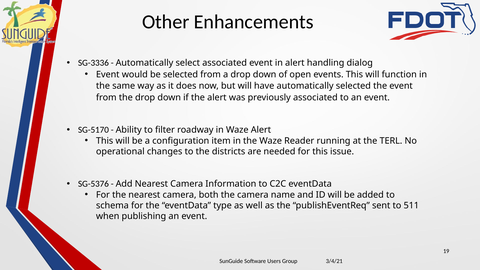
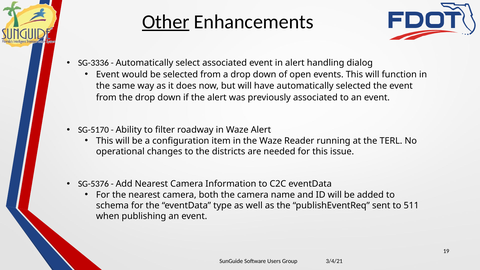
Other underline: none -> present (166, 22)
